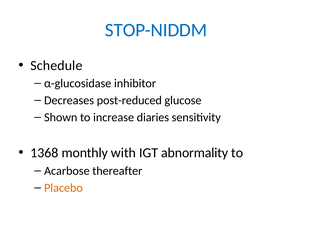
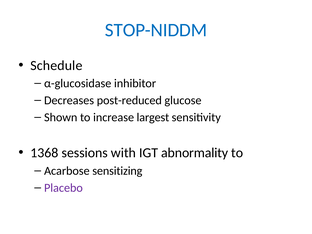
diaries: diaries -> largest (153, 117)
monthly: monthly -> sessions (85, 153)
thereafter: thereafter -> sensitizing (117, 171)
Placebo colour: orange -> purple (63, 188)
